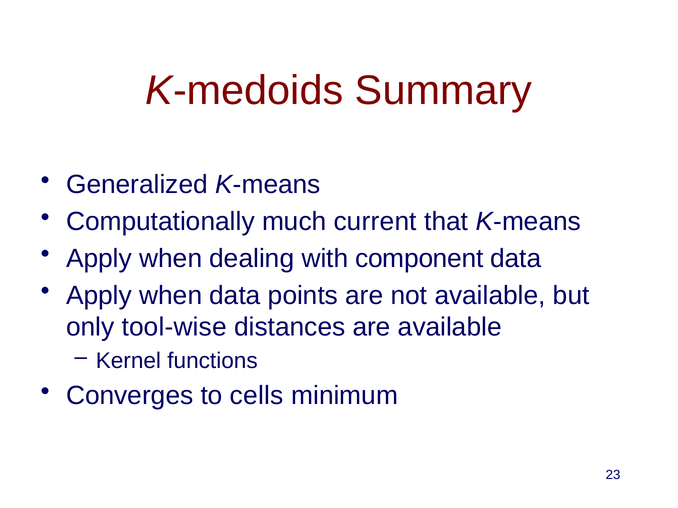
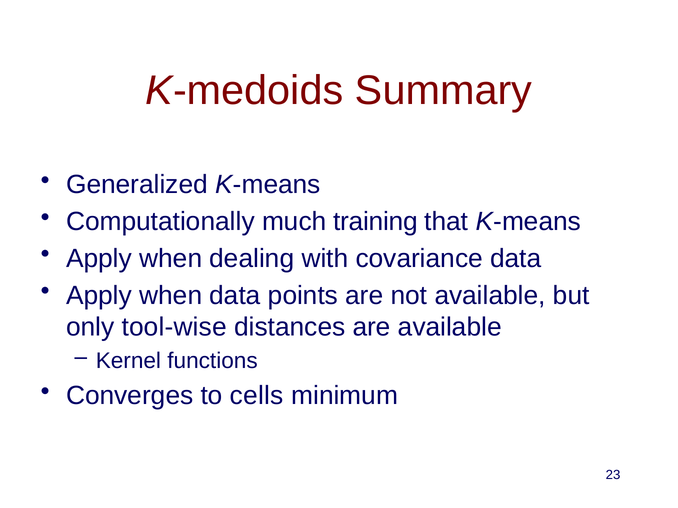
current: current -> training (375, 222)
component: component -> covariance (419, 259)
